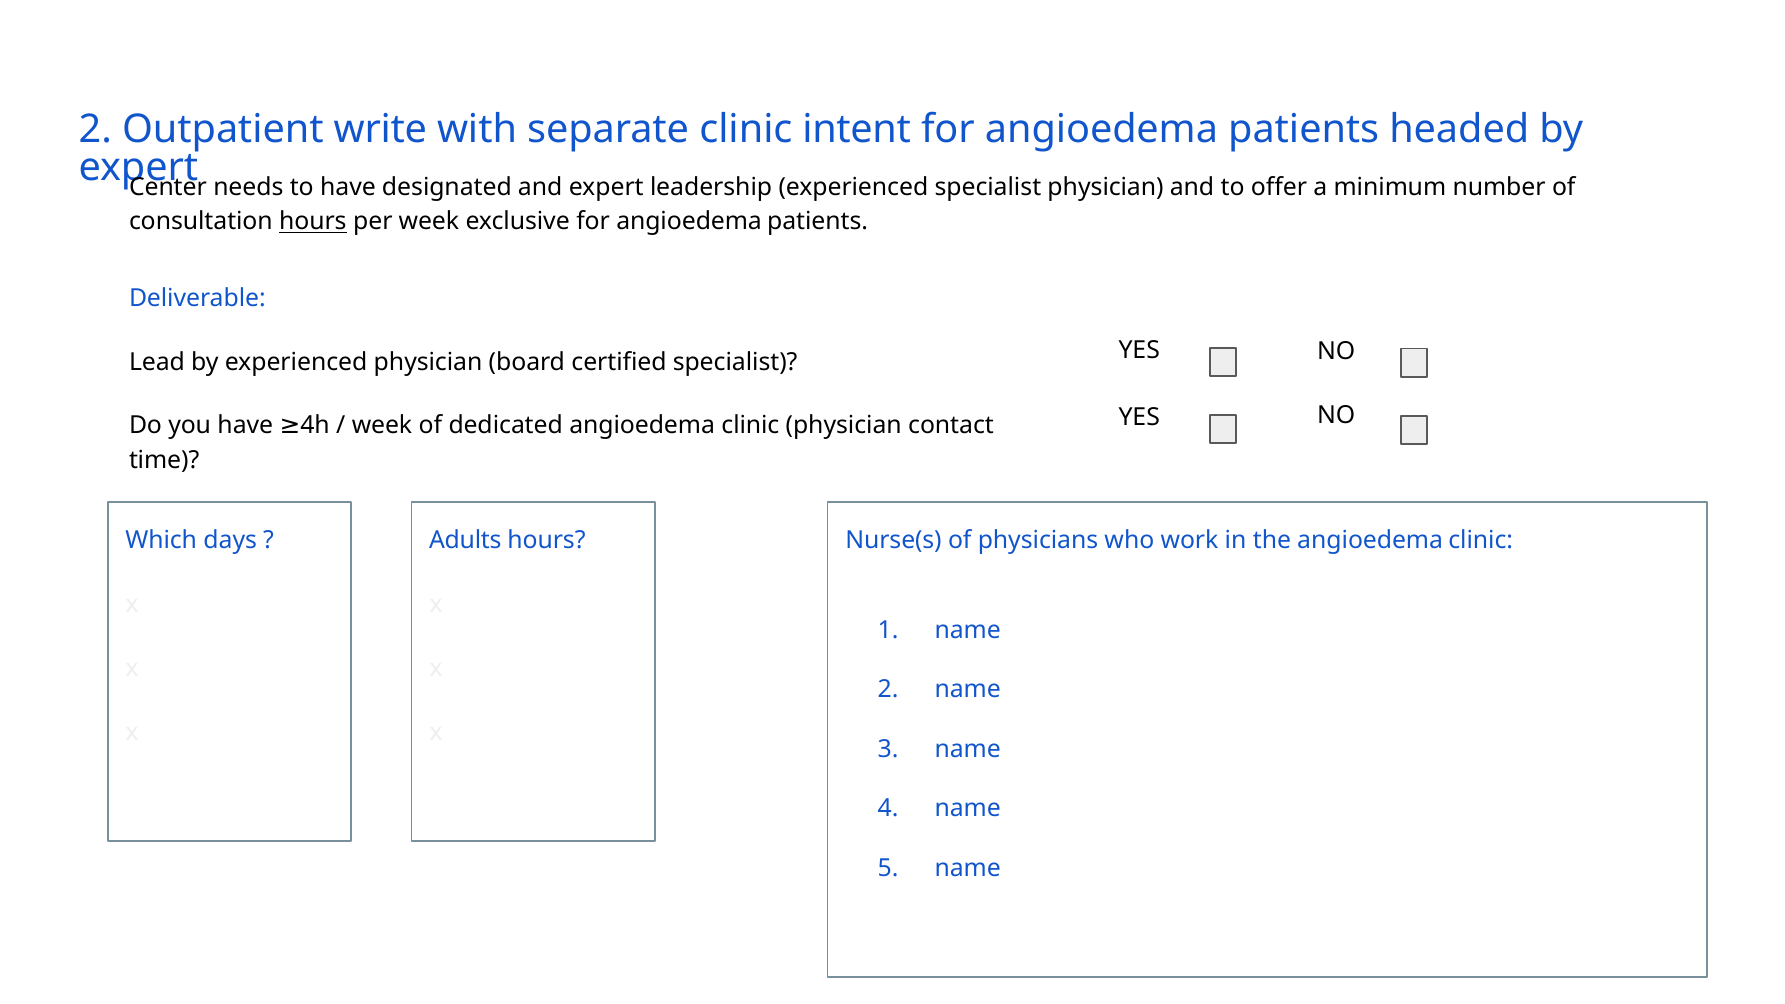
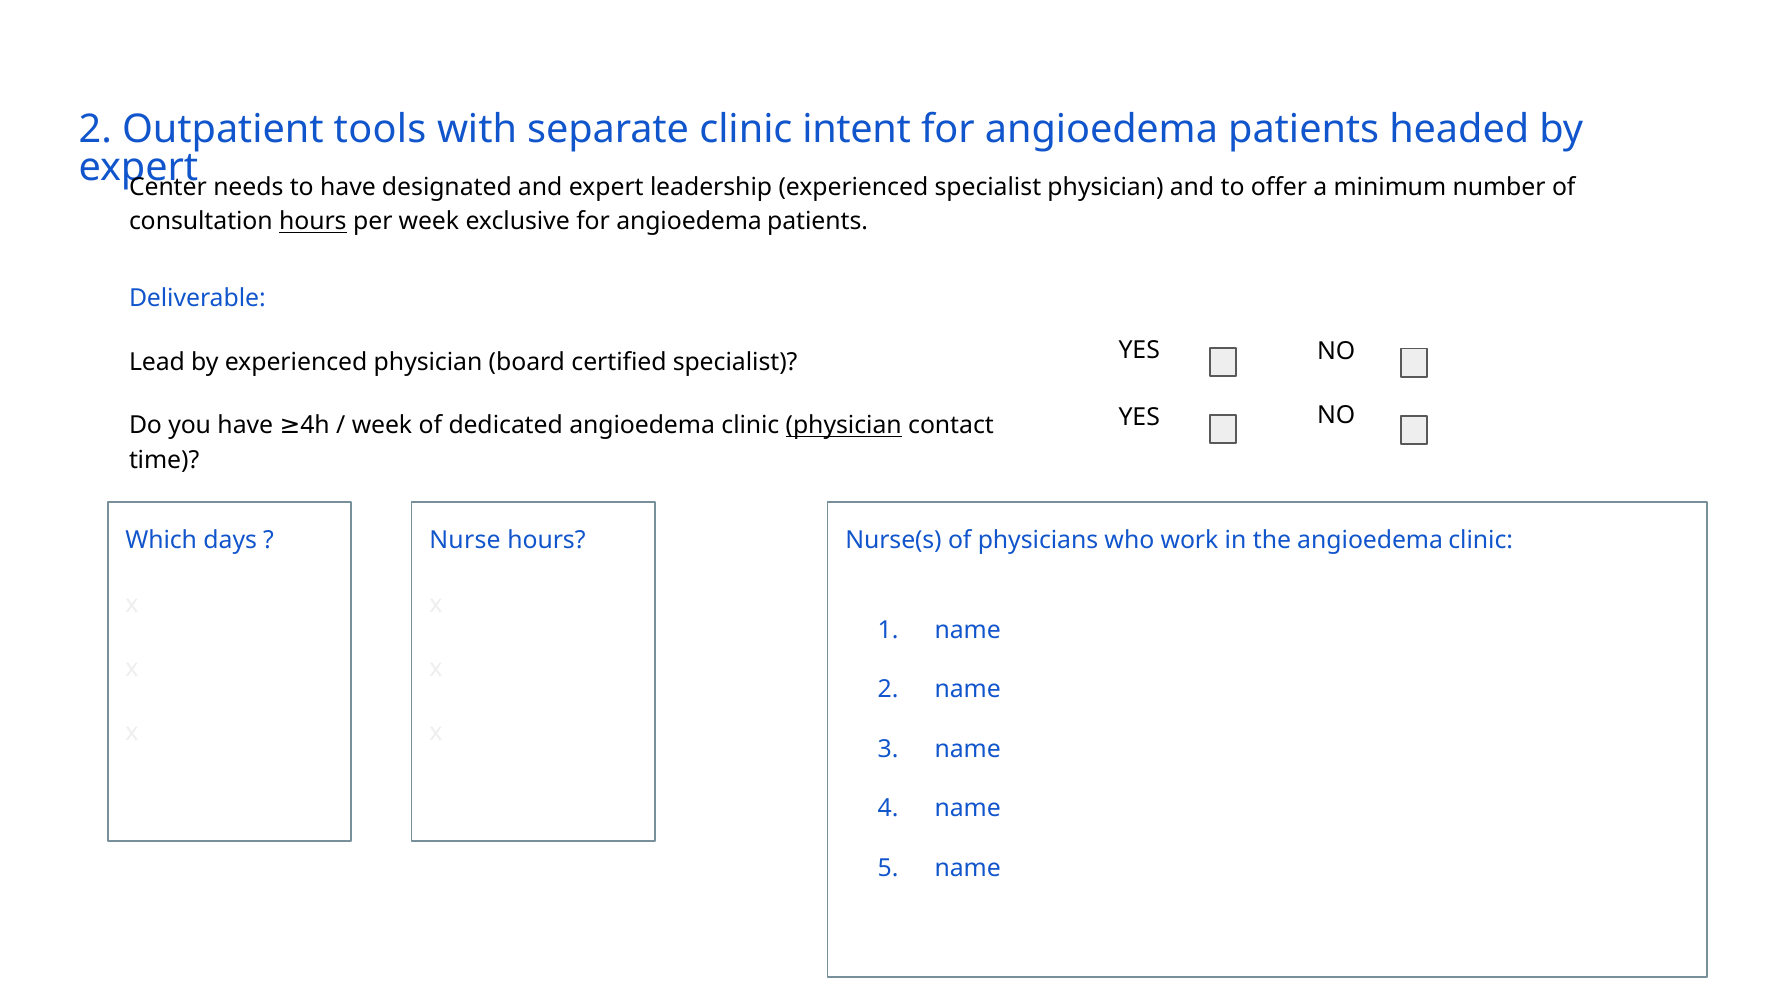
write: write -> tools (380, 130)
physician underline: none -> present (844, 426)
Adults: Adults -> Nurse (465, 541)
